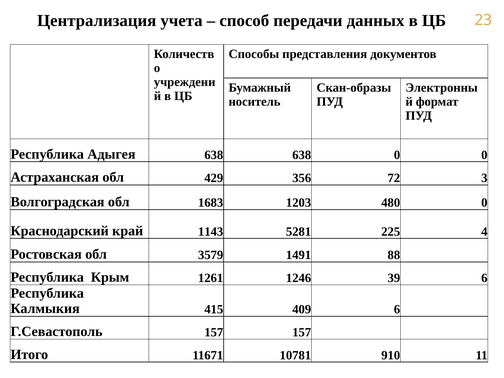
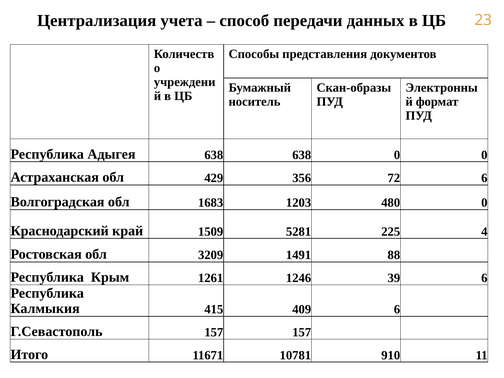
72 3: 3 -> 6 (484, 178)
1143: 1143 -> 1509 (211, 232)
3579: 3579 -> 3209 (211, 255)
